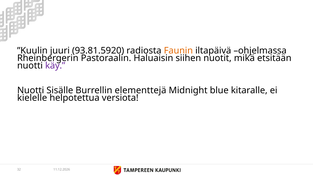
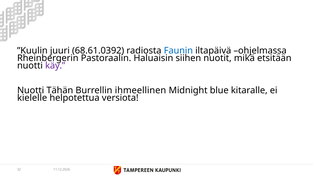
93.81.5920: 93.81.5920 -> 68.61.0392 (98, 51)
Faunin colour: orange -> blue (178, 51)
Sisälle: Sisälle -> Tähän (60, 90)
elementtejä: elementtejä -> ihmeellinen (140, 90)
